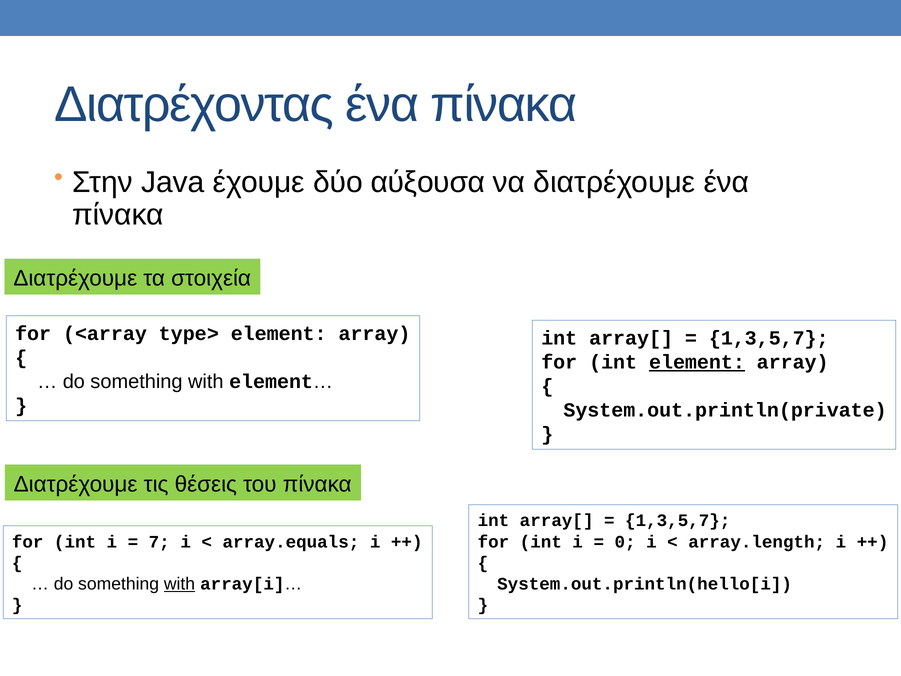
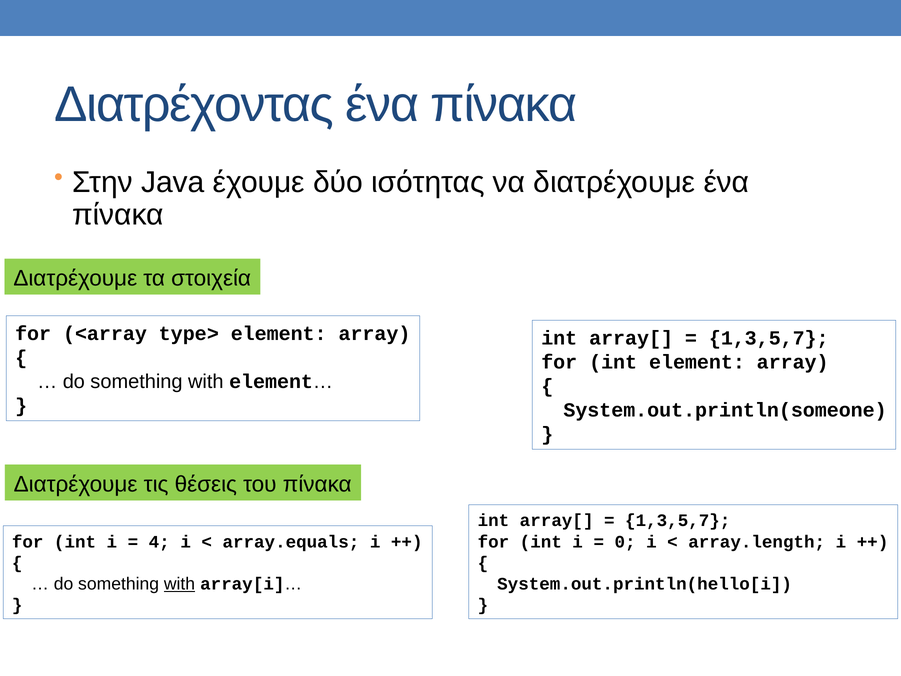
αύξουσα: αύξουσα -> ισότητας (428, 182)
element underline: present -> none (697, 362)
System.out.println(private: System.out.println(private -> System.out.println(someone (725, 410)
7: 7 -> 4 (159, 542)
